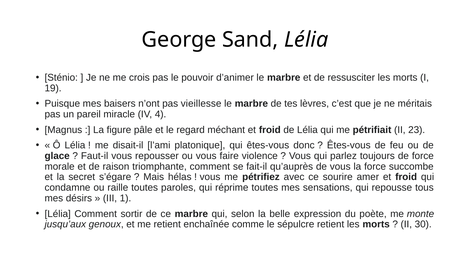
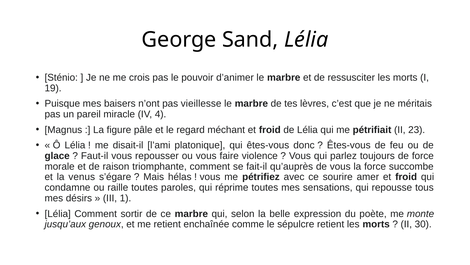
secret: secret -> venus (82, 177)
